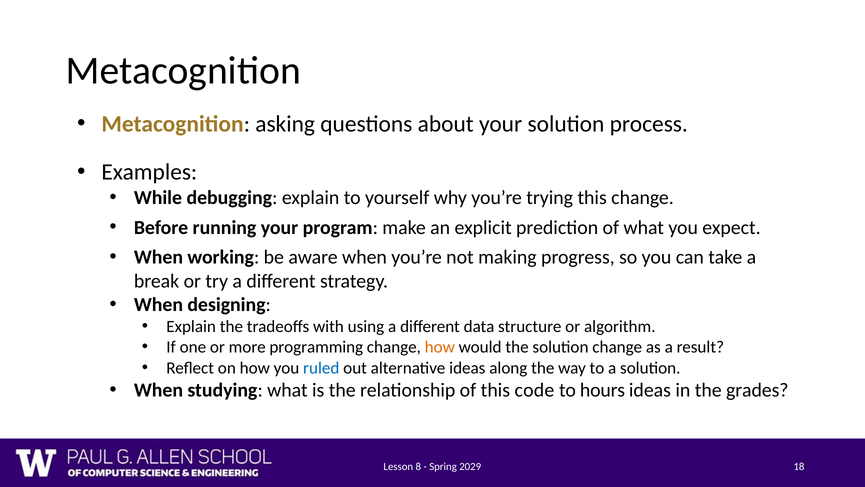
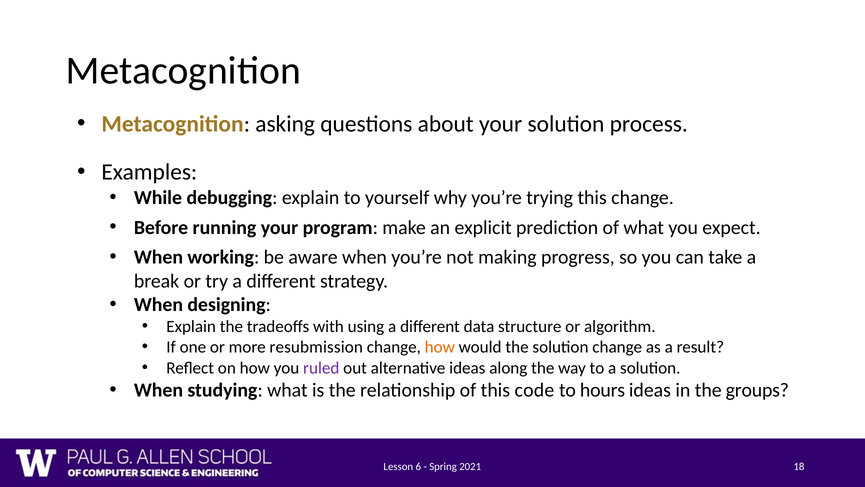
programming: programming -> resubmission (316, 347)
ruled colour: blue -> purple (321, 368)
grades: grades -> groups (757, 390)
8: 8 -> 6 (418, 466)
2029: 2029 -> 2021 (470, 466)
